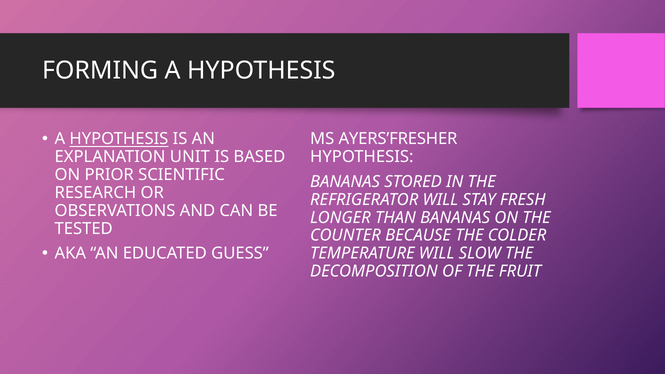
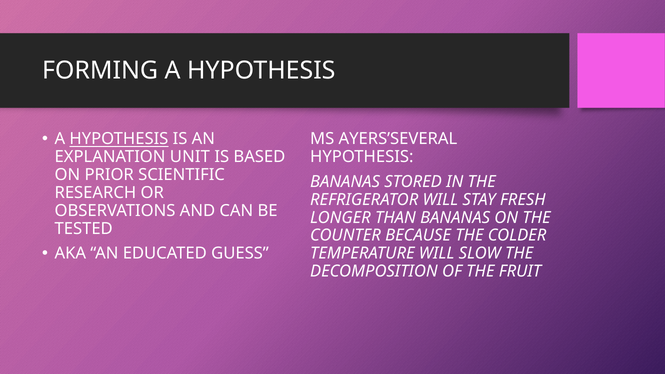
AYERS’FRESHER: AYERS’FRESHER -> AYERS’SEVERAL (398, 139)
